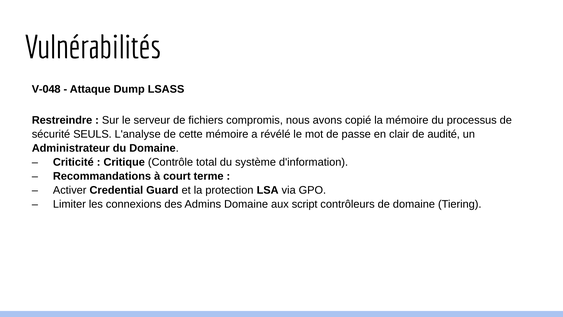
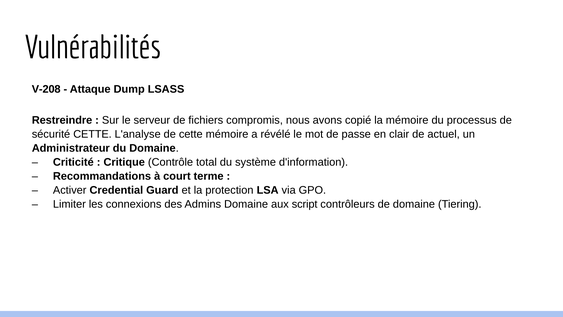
V-048: V-048 -> V-208 (46, 89)
sécurité SEULS: SEULS -> CETTE (92, 134)
audité: audité -> actuel (444, 134)
